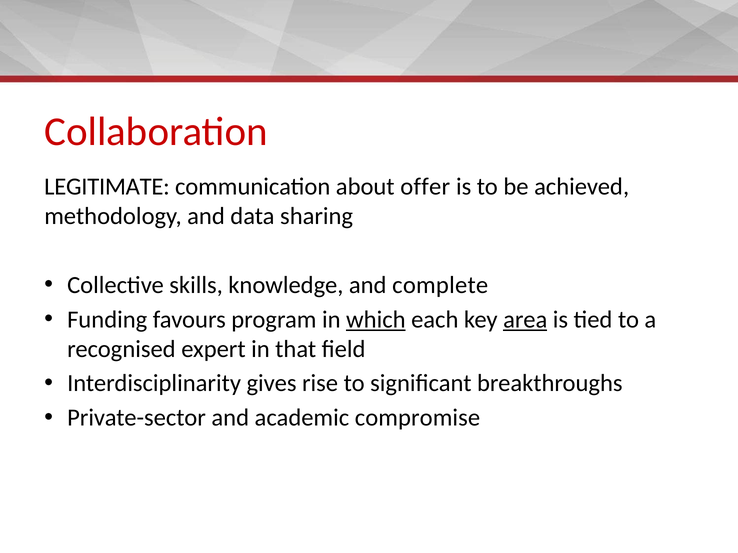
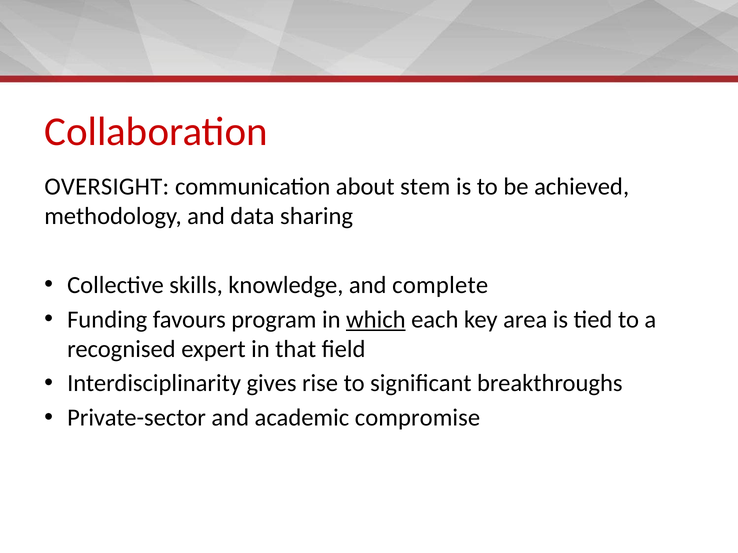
LEGITIMATE: LEGITIMATE -> OVERSIGHT (107, 187)
offer: offer -> stem (425, 187)
area underline: present -> none (525, 320)
